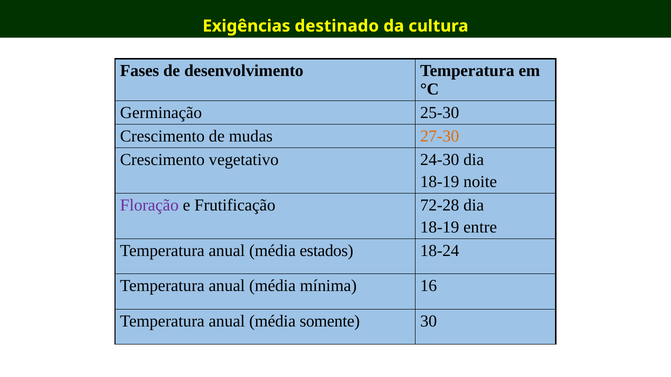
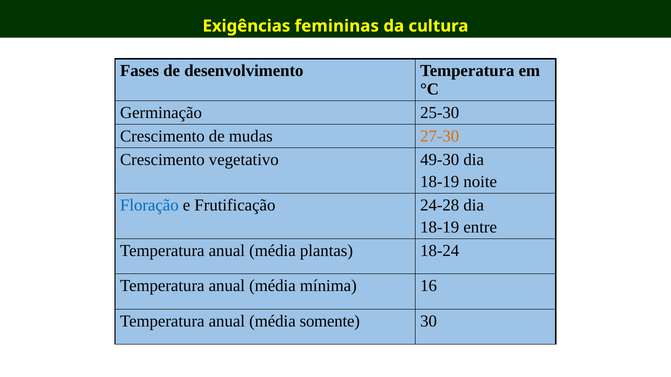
destinado: destinado -> femininas (337, 26)
24-30: 24-30 -> 49-30 (440, 160)
Floração colour: purple -> blue (149, 205)
72-28: 72-28 -> 24-28 (440, 205)
estados: estados -> plantas (326, 251)
